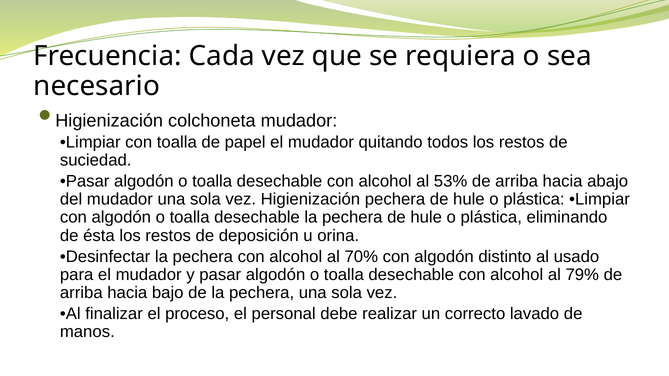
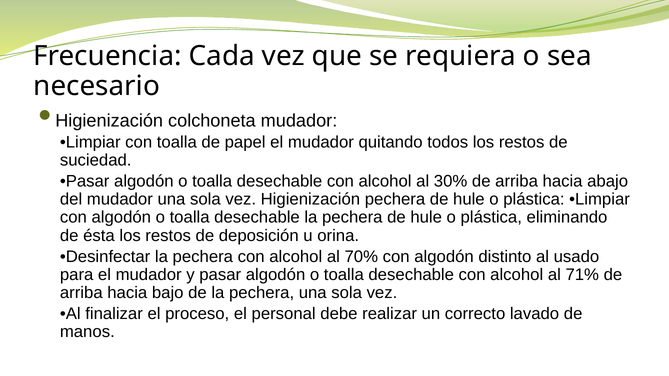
53%: 53% -> 30% (451, 182)
79%: 79% -> 71% (582, 275)
